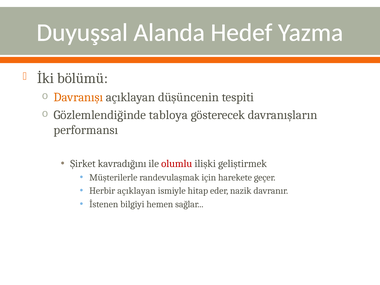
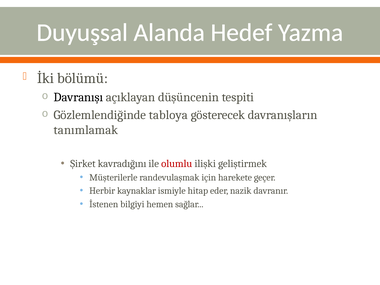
Davranışı colour: orange -> black (78, 97)
performansı: performansı -> tanımlamak (86, 130)
Herbir açıklayan: açıklayan -> kaynaklar (137, 191)
